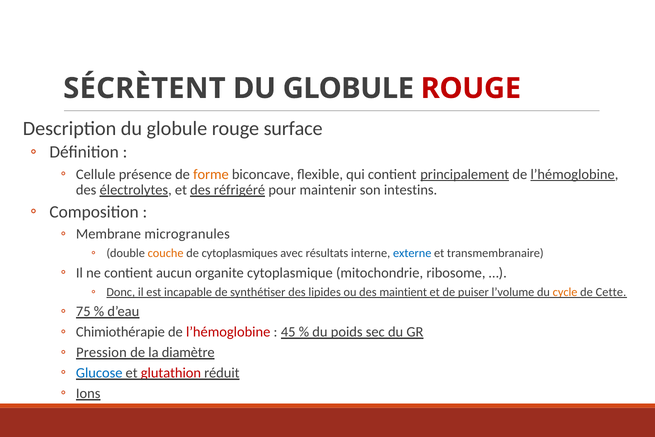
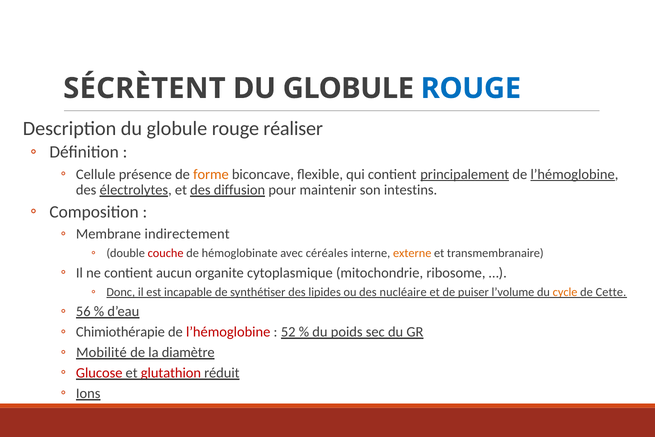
ROUGE colour: red -> blue (471, 88)
surface: surface -> réaliser (293, 129)
réfrigéré: réfrigéré -> diffusion (240, 190)
microgranules: microgranules -> indirectement (187, 234)
couche colour: orange -> red (166, 253)
cytoplasmiques: cytoplasmiques -> hémoglobinate (240, 253)
résultats: résultats -> céréales (327, 253)
externe colour: blue -> orange (412, 253)
maintient: maintient -> nucléaire (403, 292)
75: 75 -> 56 (83, 311)
45: 45 -> 52 (288, 332)
Pression: Pression -> Mobilité (101, 352)
Glucose colour: blue -> red (99, 373)
